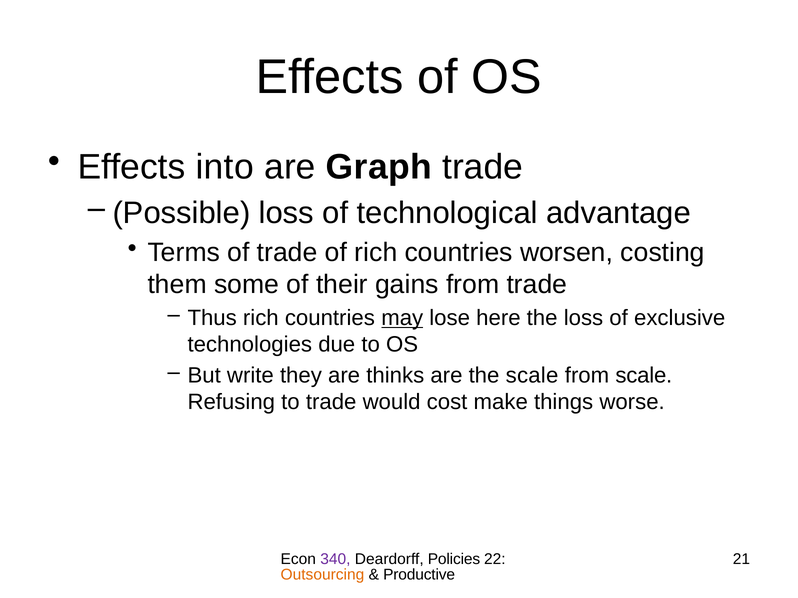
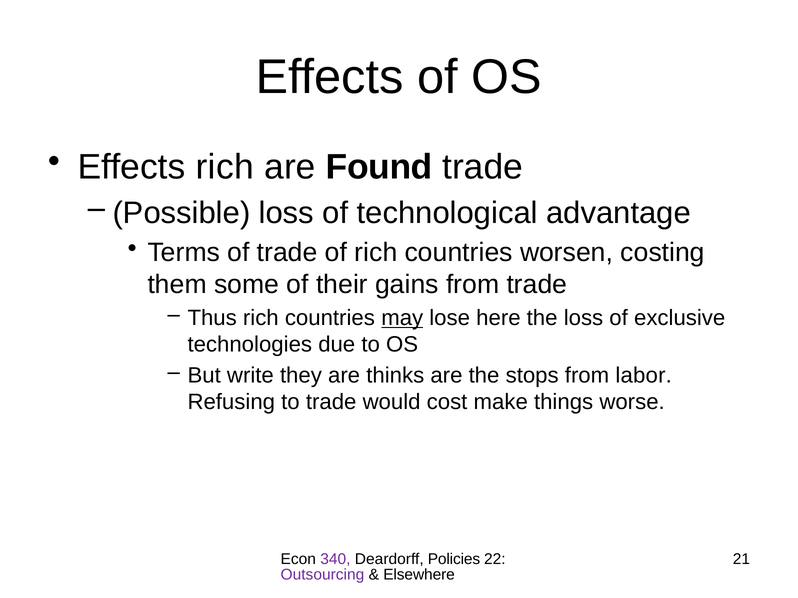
Effects into: into -> rich (225, 167)
Graph: Graph -> Found (379, 167)
the scale: scale -> stops (532, 376)
from scale: scale -> labor (644, 376)
Outsourcing colour: orange -> purple (322, 575)
Productive: Productive -> Elsewhere (419, 575)
